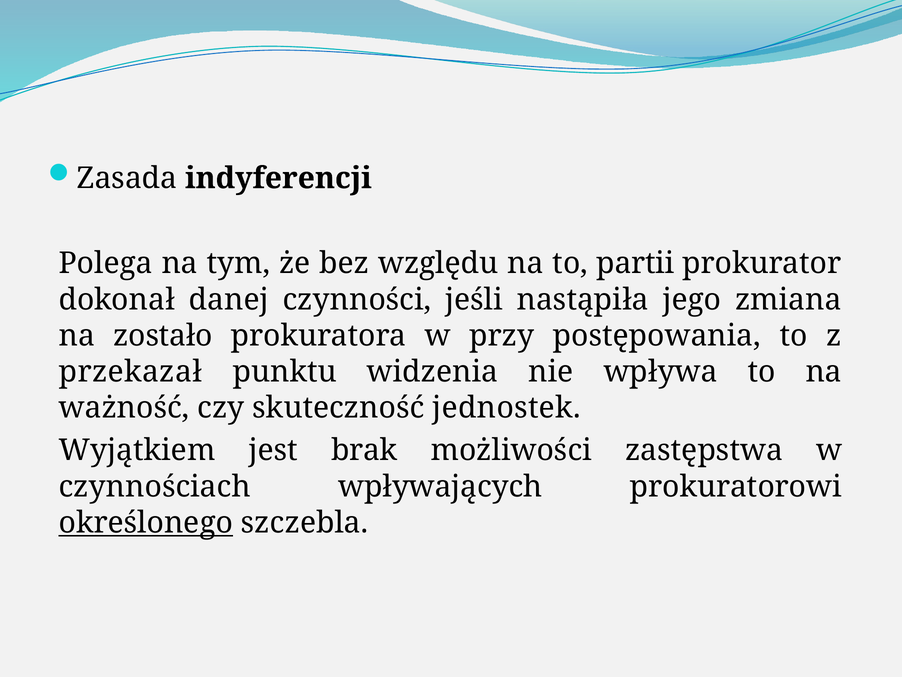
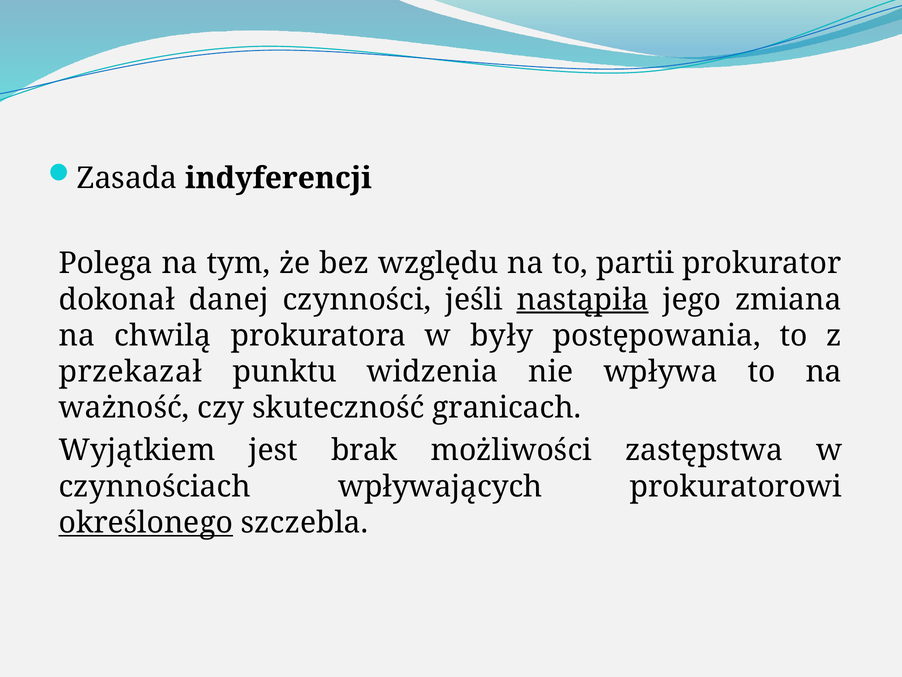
nastąpiła underline: none -> present (583, 299)
zostało: zostało -> chwilą (163, 335)
przy: przy -> były (502, 335)
jednostek: jednostek -> granicach (507, 408)
